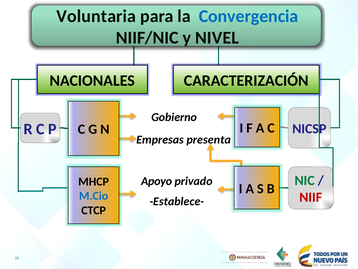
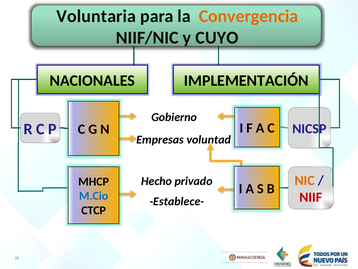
Convergencia colour: blue -> orange (249, 16)
NIVEL: NIVEL -> CUYO (217, 38)
CARACTERIZACIÓN: CARACTERIZACIÓN -> IMPLEMENTACIÓN (246, 80)
presenta: presenta -> voluntad (209, 140)
NIC colour: green -> orange (305, 180)
Apoyo: Apoyo -> Hecho (157, 181)
